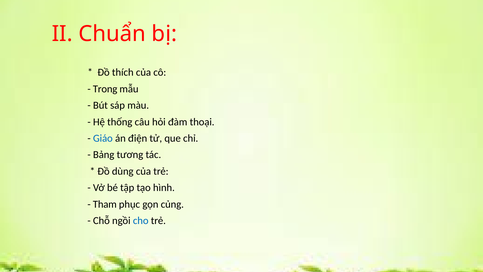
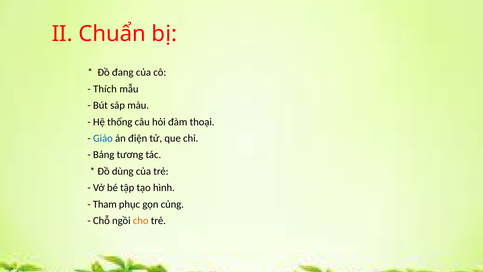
thích: thích -> đang (123, 72)
Trong: Trong -> Thích (105, 89)
cho colour: blue -> orange (141, 220)
